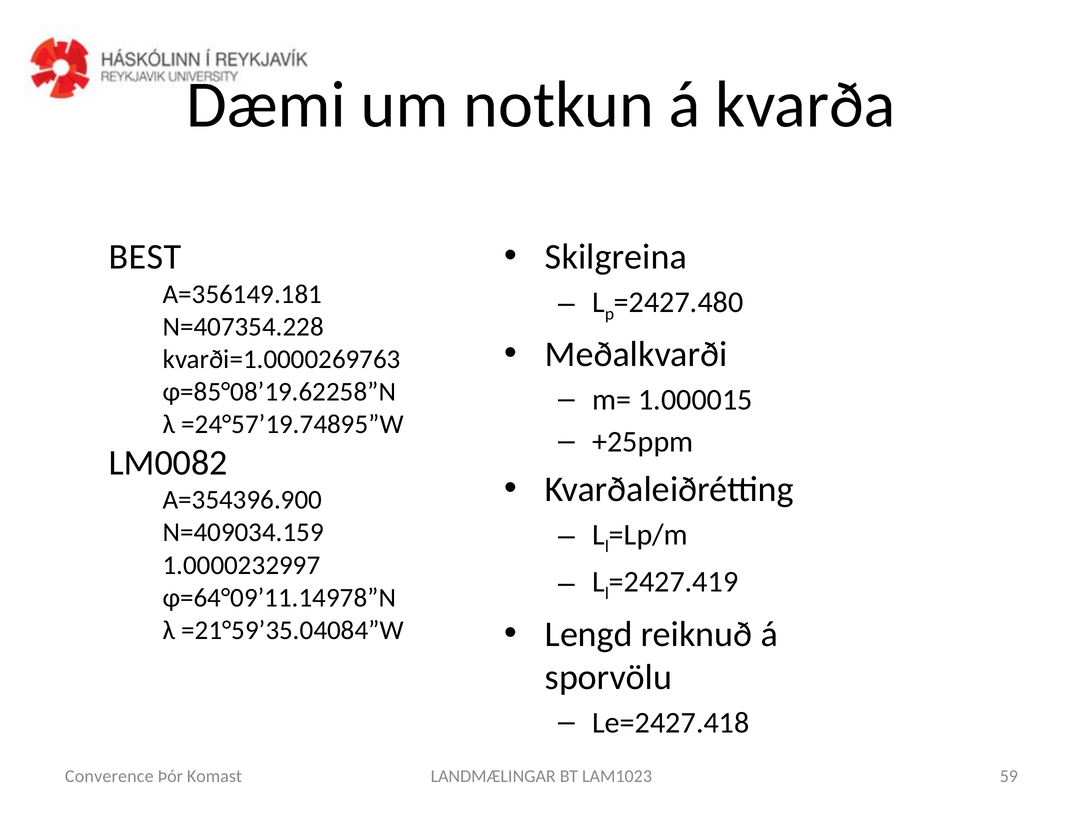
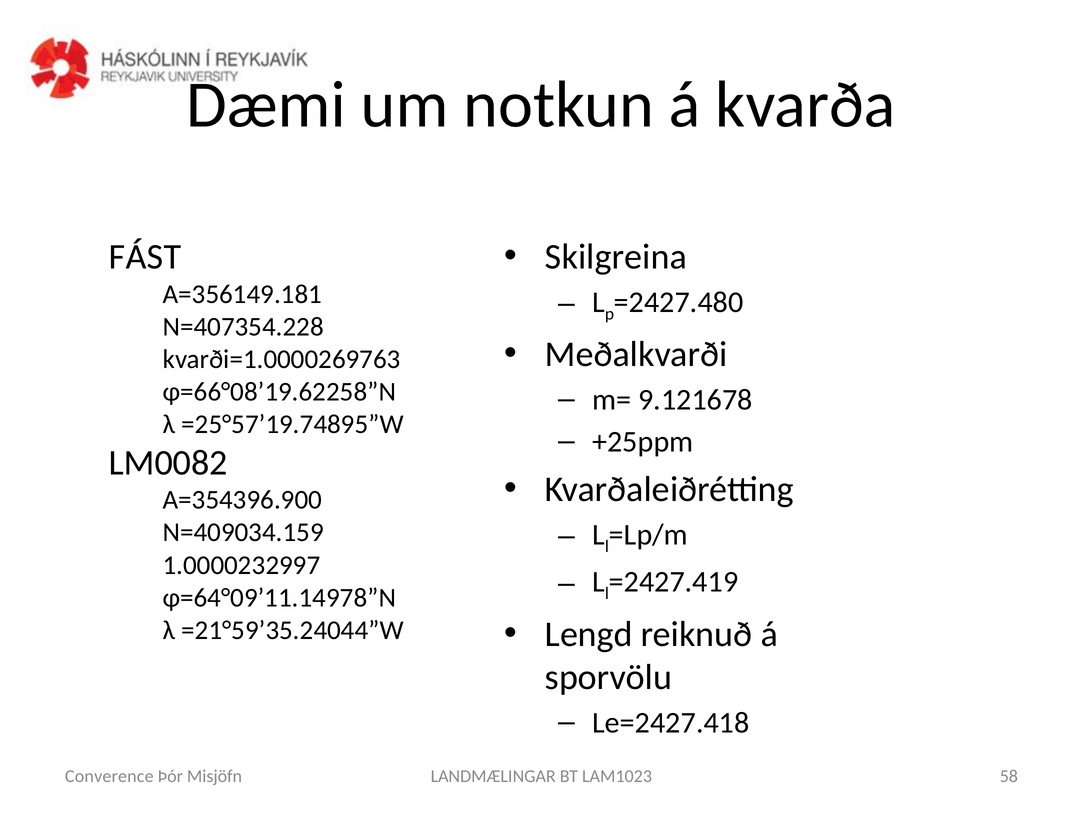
BEST: BEST -> FÁST (145, 257)
φ=85°08’19.62258”N: φ=85°08’19.62258”N -> φ=66°08’19.62258”N (279, 391)
1.000015: 1.000015 -> 9.121678 (695, 399)
=24°57’19.74895”W: =24°57’19.74895”W -> =25°57’19.74895”W (293, 424)
=21°59’35.04084”W: =21°59’35.04084”W -> =21°59’35.24044”W (293, 630)
59: 59 -> 58 (1009, 776)
Komast: Komast -> Misjöfn (214, 776)
